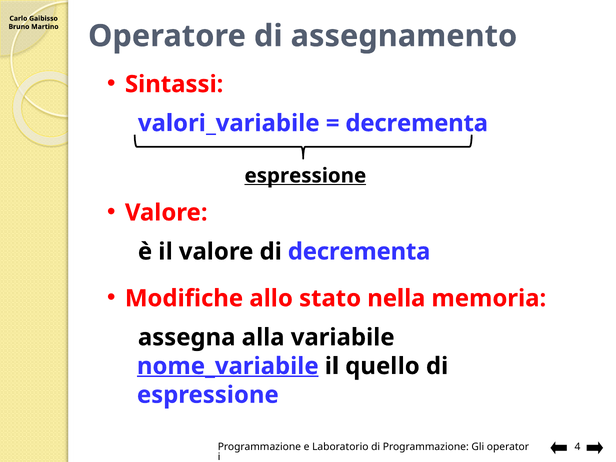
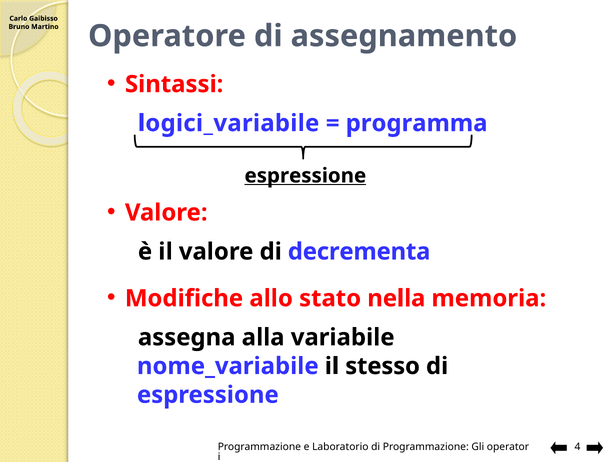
valori_variabile: valori_variabile -> logici_variabile (229, 123)
decrementa: decrementa -> programma (417, 123)
nome_variabile underline: present -> none (228, 366)
quello: quello -> stesso (383, 366)
